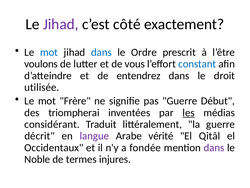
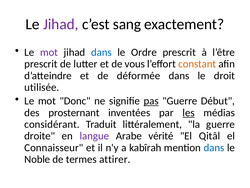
côté: côté -> sang (127, 24)
mot colour: blue -> purple (49, 52)
voulons: voulons -> prescrit (41, 64)
constant colour: blue -> orange (197, 64)
entendrez: entendrez -> déformée (139, 75)
Frère: Frère -> Donc (75, 101)
pas underline: none -> present (151, 101)
triompherai: triompherai -> prosternant (74, 112)
décrit: décrit -> droite (40, 136)
Occidentaux: Occidentaux -> Connaisseur (54, 147)
fondée: fondée -> kabîrah (145, 147)
dans colour: purple -> blue (214, 147)
injures: injures -> attirer (115, 159)
